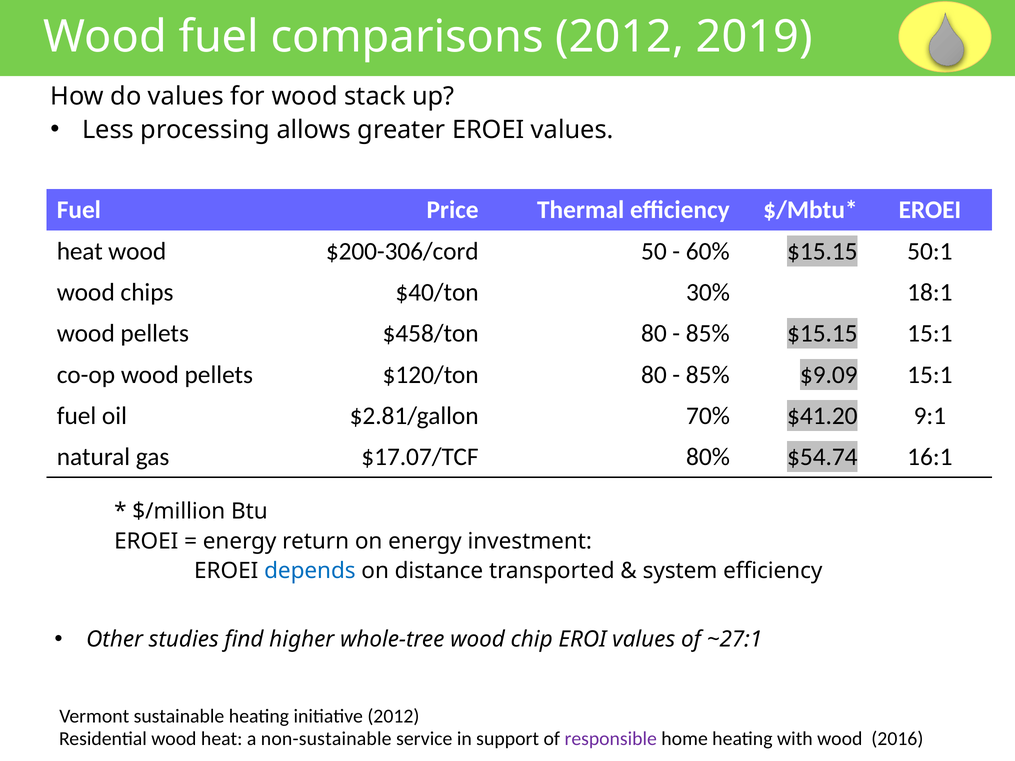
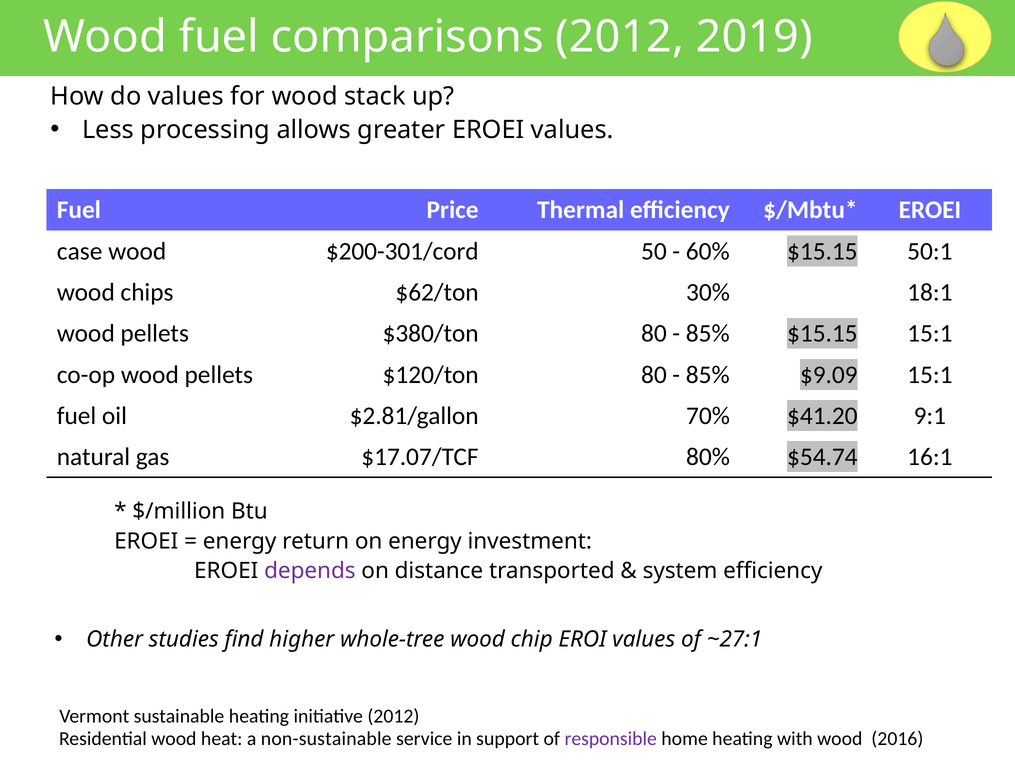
heat: heat -> case (80, 251)
$200-306/cord: $200-306/cord -> $200-301/cord (402, 251)
$40/ton: $40/ton -> $62/ton (437, 292)
$458/ton: $458/ton -> $380/ton (431, 334)
depends colour: blue -> purple (310, 571)
